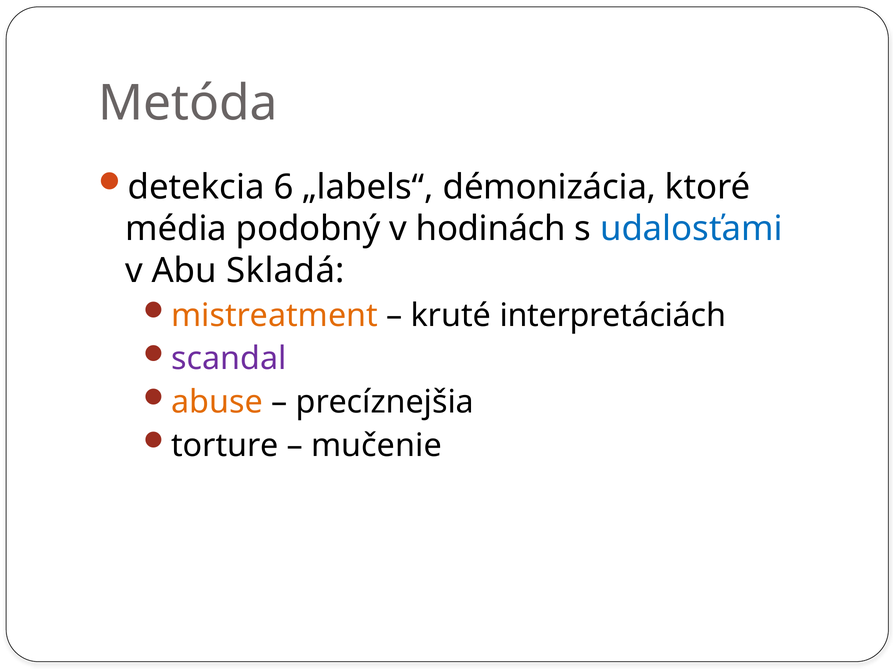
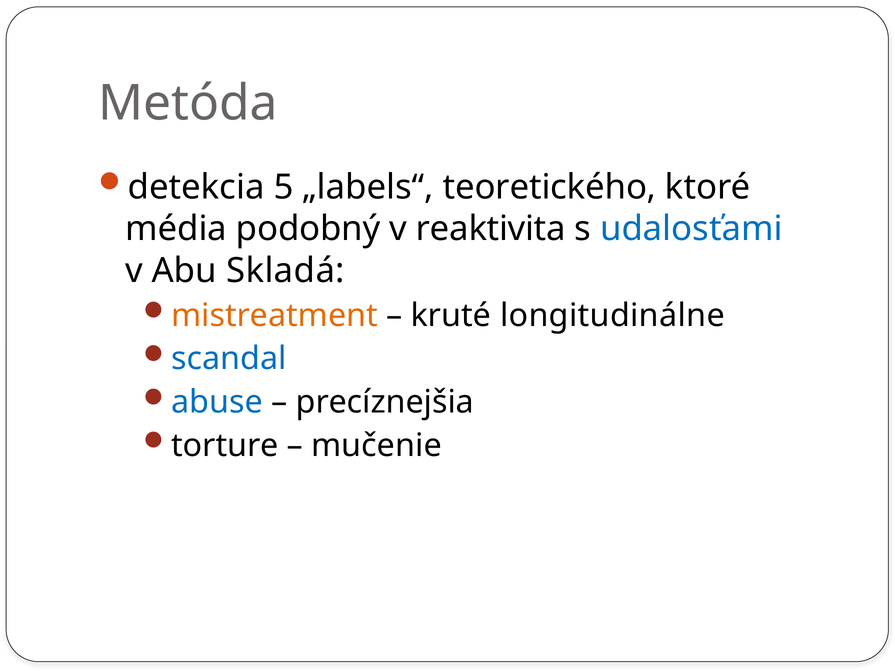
6: 6 -> 5 (284, 187)
démonizácia: démonizácia -> teoretického (550, 187)
hodinách: hodinách -> reaktivita (491, 229)
interpretáciách: interpretáciách -> longitudinálne (612, 316)
scandal colour: purple -> blue (229, 359)
abuse colour: orange -> blue (217, 402)
